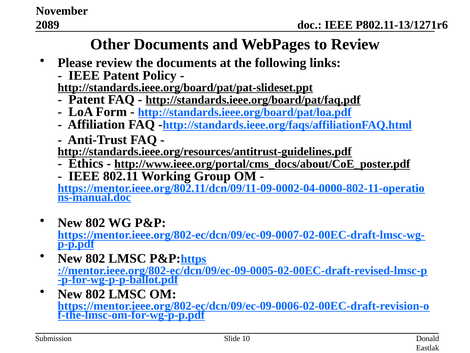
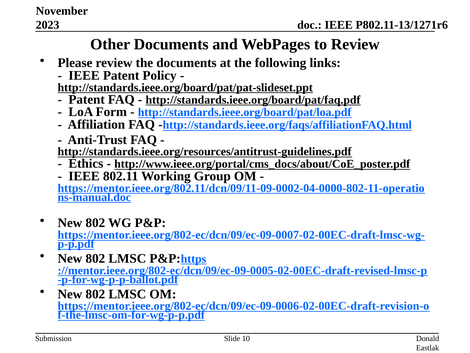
2089: 2089 -> 2023 (48, 25)
